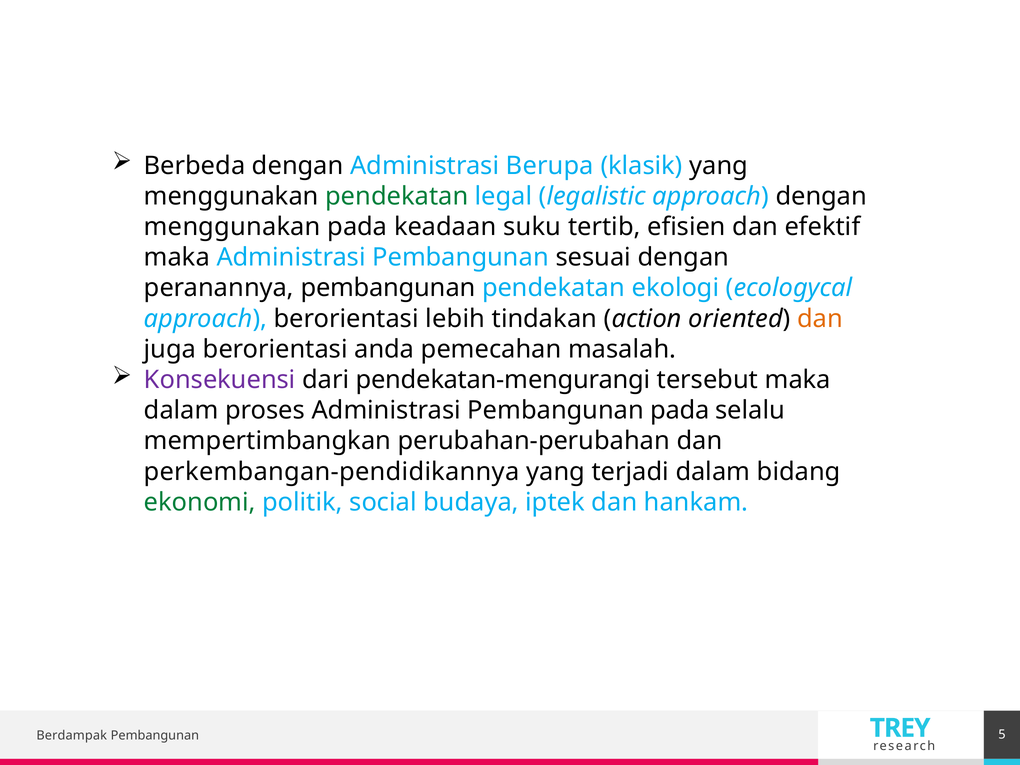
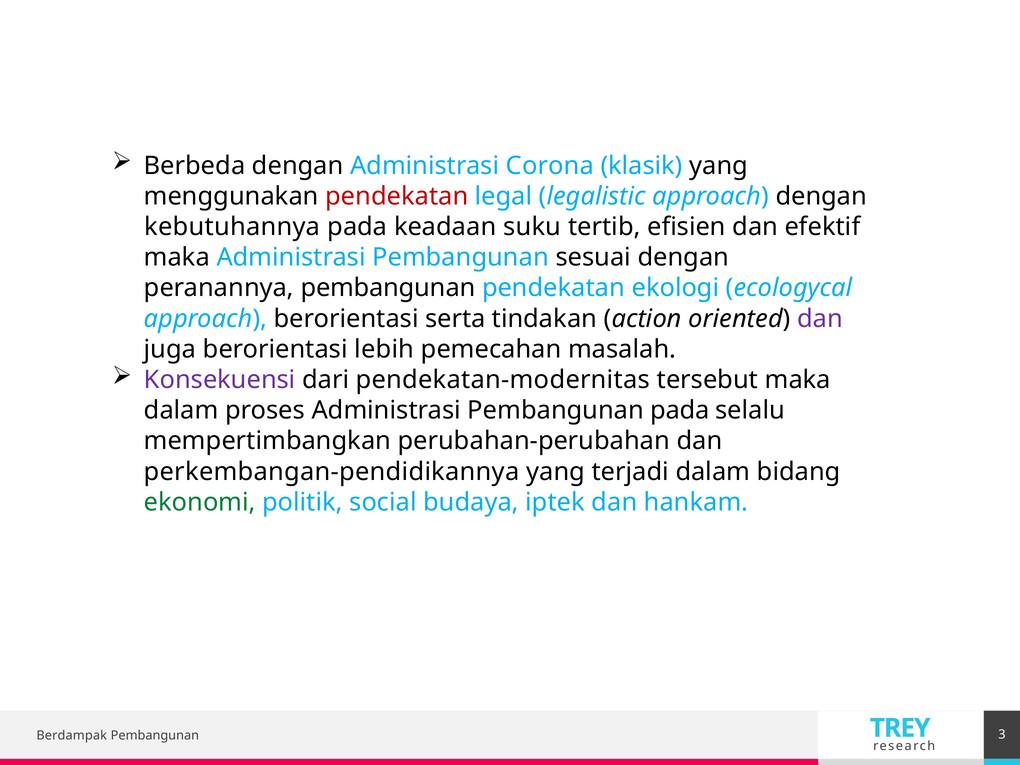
Berupa: Berupa -> Corona (550, 166)
pendekatan colour: green -> red (397, 196)
menggunakan: menggunakan -> kebutuhannya (232, 227)
lebih: lebih -> serta (455, 319)
dan colour: orange -> purple (820, 319)
anda: anda -> lebih (384, 349)
pendekatan-mengurangi: pendekatan-mengurangi -> pendekatan-modernitas (503, 380)
5: 5 -> 3 (1002, 735)
